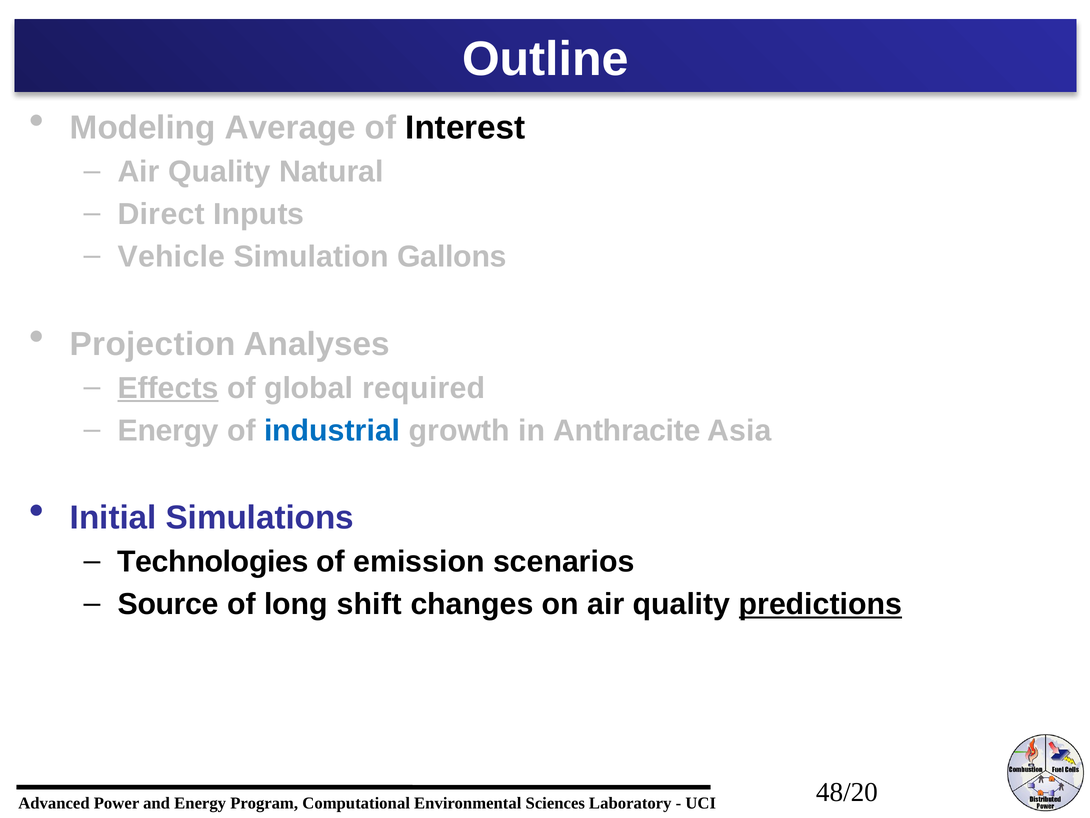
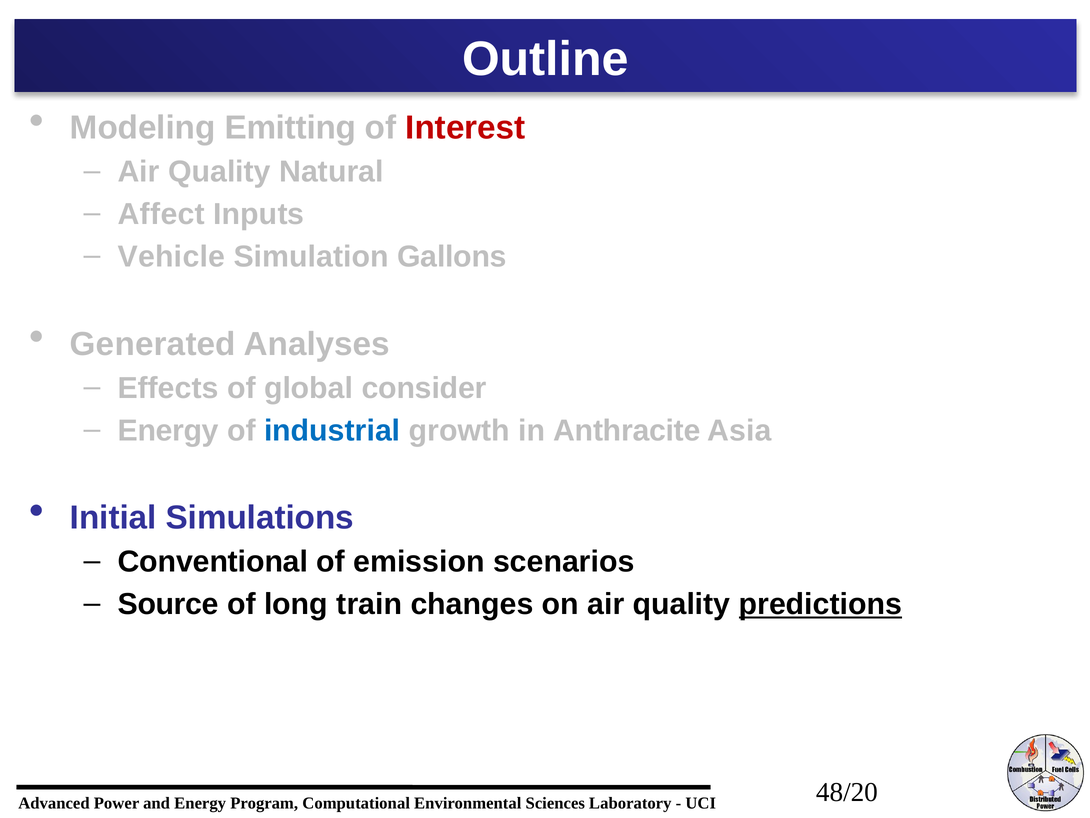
Average: Average -> Emitting (290, 128)
Interest colour: black -> red (465, 128)
Direct: Direct -> Affect (161, 214)
Projection: Projection -> Generated (153, 344)
Effects underline: present -> none (168, 388)
required: required -> consider (424, 388)
Technologies: Technologies -> Conventional (213, 562)
shift: shift -> train (369, 604)
